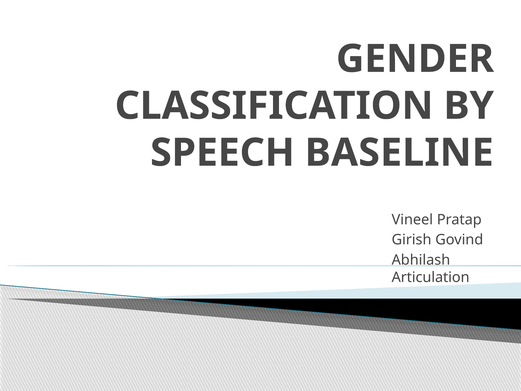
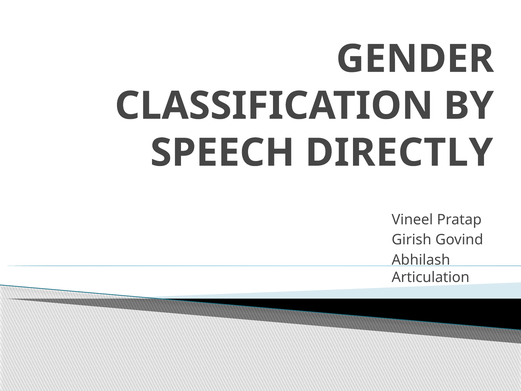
BASELINE: BASELINE -> DIRECTLY (399, 153)
